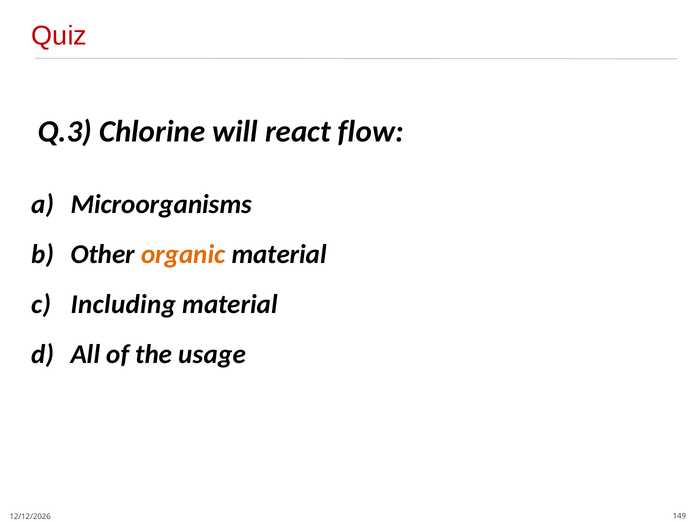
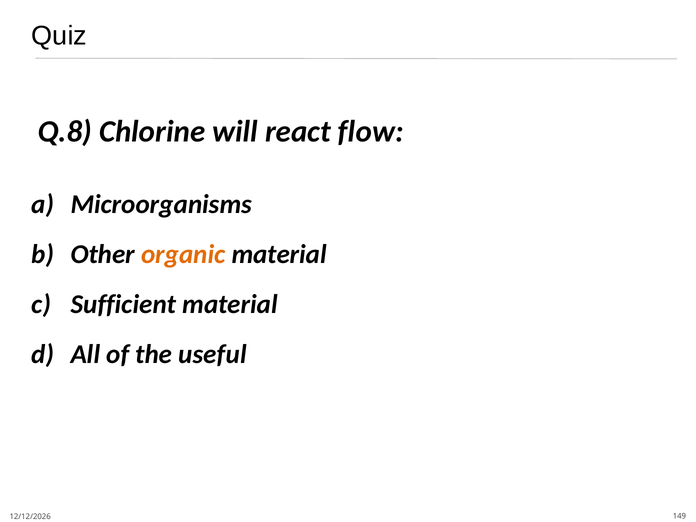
Quiz colour: red -> black (59, 36)
Q.3: Q.3 -> Q.8 (65, 132)
Including: Including -> Sufficient (123, 304)
usage: usage -> useful (212, 354)
